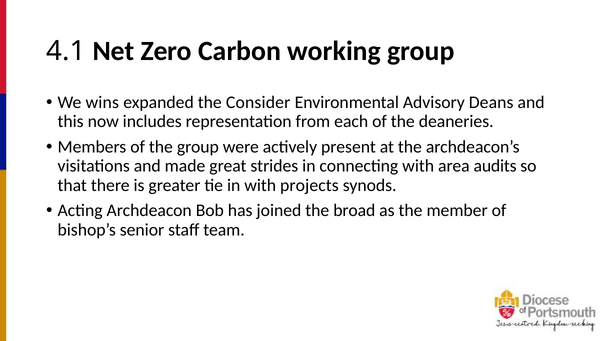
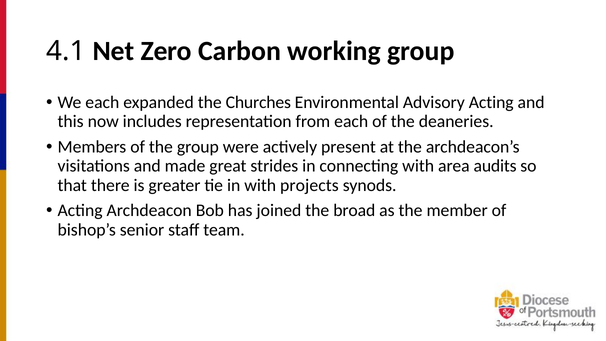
We wins: wins -> each (102, 102)
Consider: Consider -> Churches (258, 102)
Advisory Deans: Deans -> Acting (491, 102)
